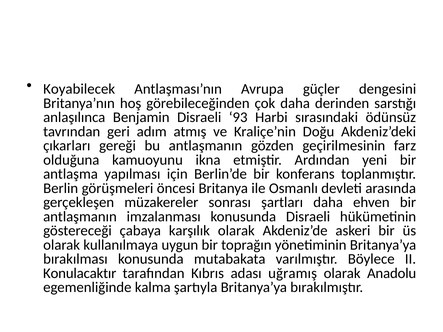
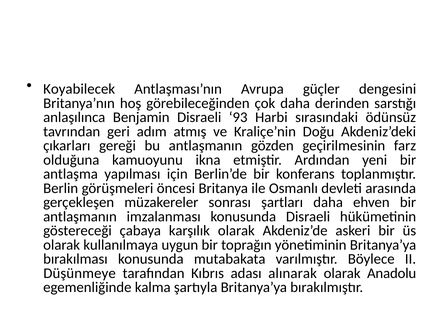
Konulacaktır: Konulacaktır -> Düşünmeye (80, 273)
uğramış: uğramış -> alınarak (293, 273)
